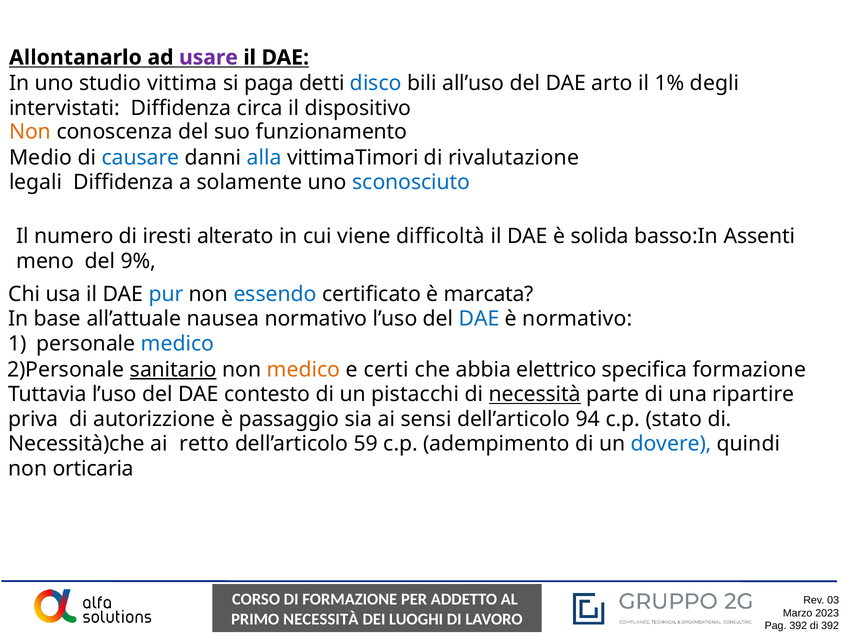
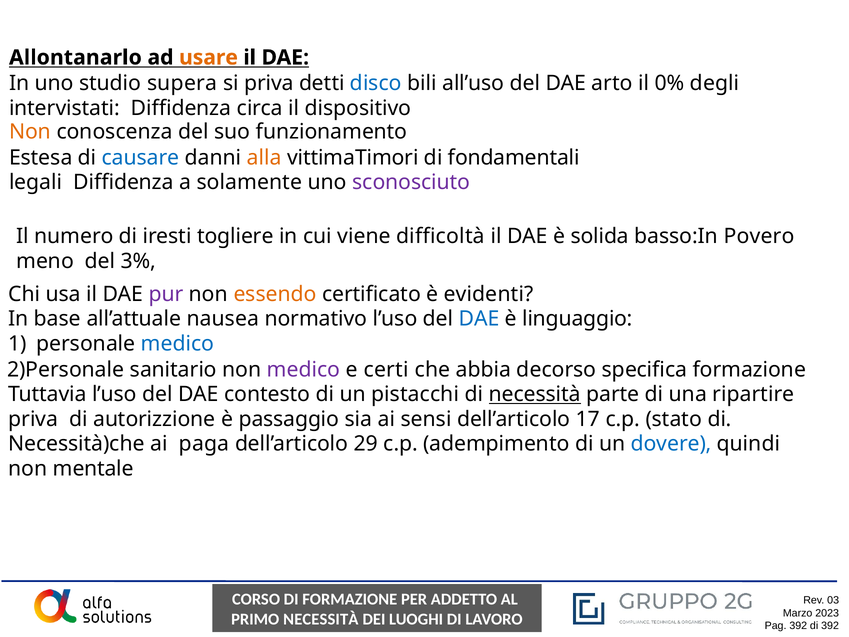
usare colour: purple -> orange (208, 57)
vittima: vittima -> supera (182, 83)
si paga: paga -> priva (269, 83)
1%: 1% -> 0% (670, 83)
Medio: Medio -> Estesa (41, 158)
alla colour: blue -> orange (264, 158)
rivalutazione: rivalutazione -> fondamentali (514, 158)
sconosciuto colour: blue -> purple (411, 182)
alterato: alterato -> togliere (235, 236)
Assenti: Assenti -> Povero (759, 236)
9%: 9% -> 3% (138, 261)
pur colour: blue -> purple (166, 294)
essendo colour: blue -> orange (275, 294)
marcata: marcata -> evidenti (489, 294)
è normativo: normativo -> linguaggio (578, 319)
sanitario underline: present -> none (173, 369)
medico colour: orange -> purple (304, 369)
elettrico: elettrico -> decorso (556, 369)
94: 94 -> 17 (588, 419)
retto: retto -> paga (204, 444)
59: 59 -> 29 (366, 444)
orticaria: orticaria -> mentale (93, 469)
